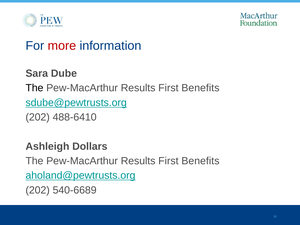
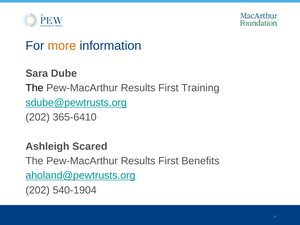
more colour: red -> orange (62, 46)
Benefits: Benefits -> Training (200, 88)
488-6410: 488-6410 -> 365-6410 (75, 117)
Dollars: Dollars -> Scared (90, 146)
540-6689: 540-6689 -> 540-1904 (75, 190)
